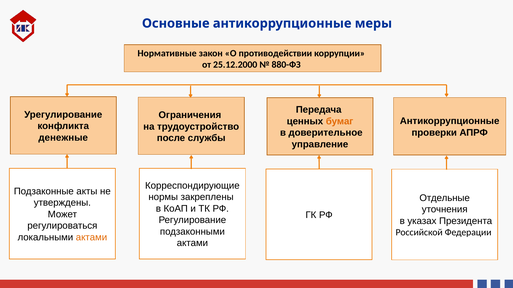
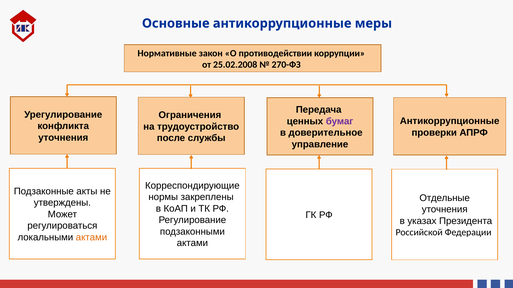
25.12.2000: 25.12.2000 -> 25.02.2008 (235, 65)
880-ФЗ: 880-ФЗ -> 270-ФЗ (286, 65)
бумаг colour: orange -> purple (340, 122)
денежные: денежные -> уточнения (63, 138)
